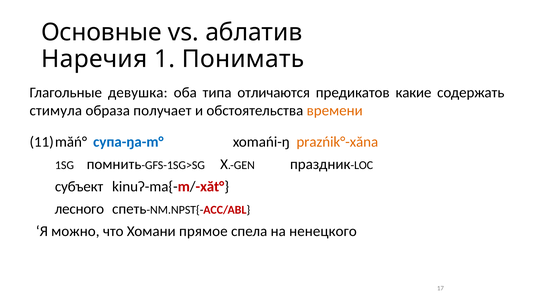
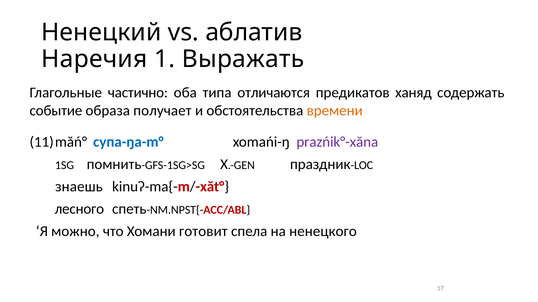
Основные: Основные -> Ненецкий (101, 33)
Понимать: Понимать -> Выражать (243, 59)
девушка: девушка -> частично (138, 93)
какие: какие -> ханяд (413, 93)
стимула: стимула -> событие (56, 111)
prazńik°-xăna colour: orange -> purple (337, 142)
субъект: субъект -> знаешь (79, 187)
прямое: прямое -> готовит (203, 232)
